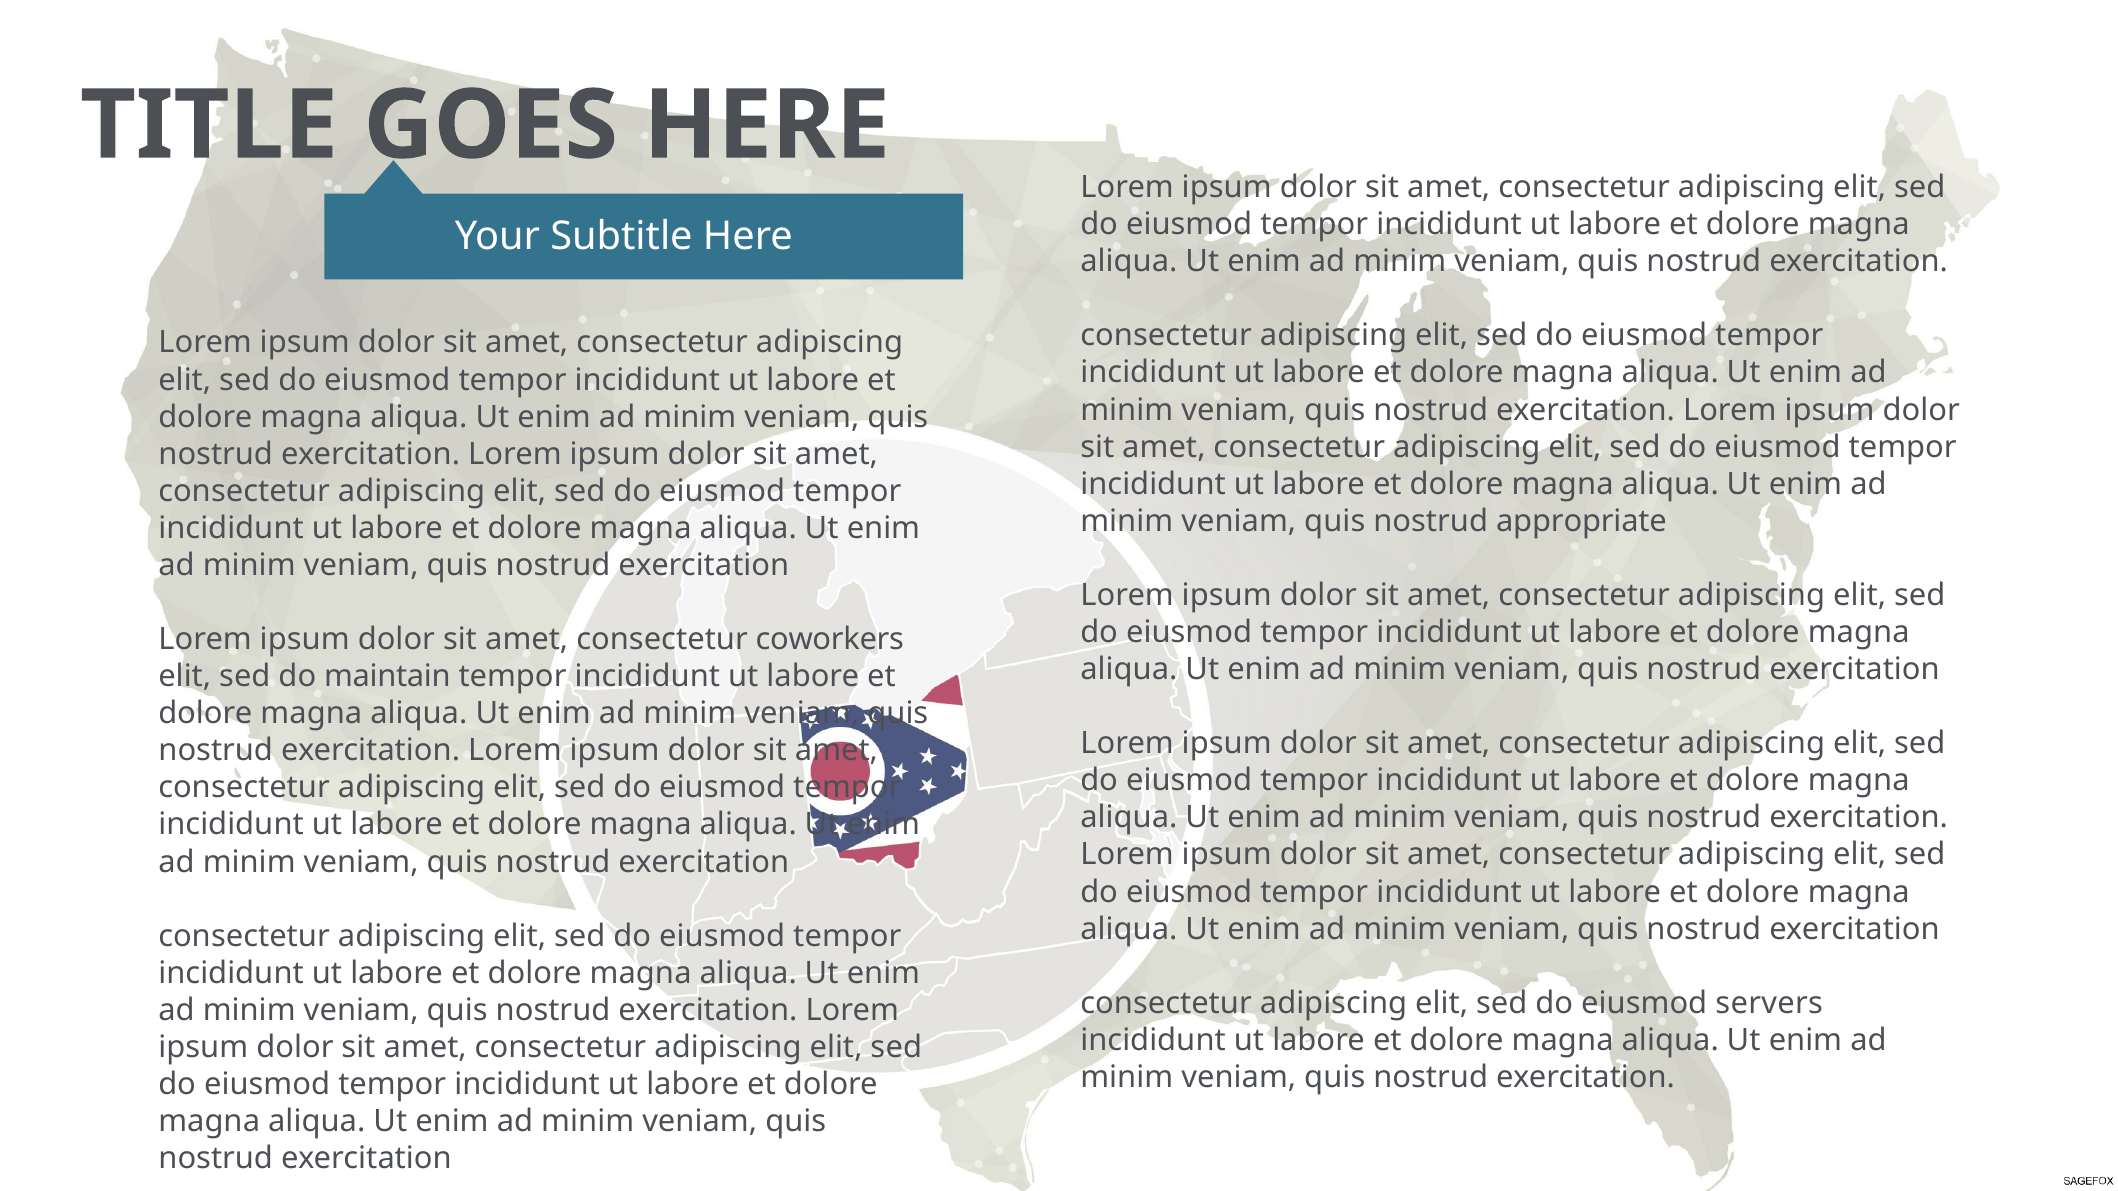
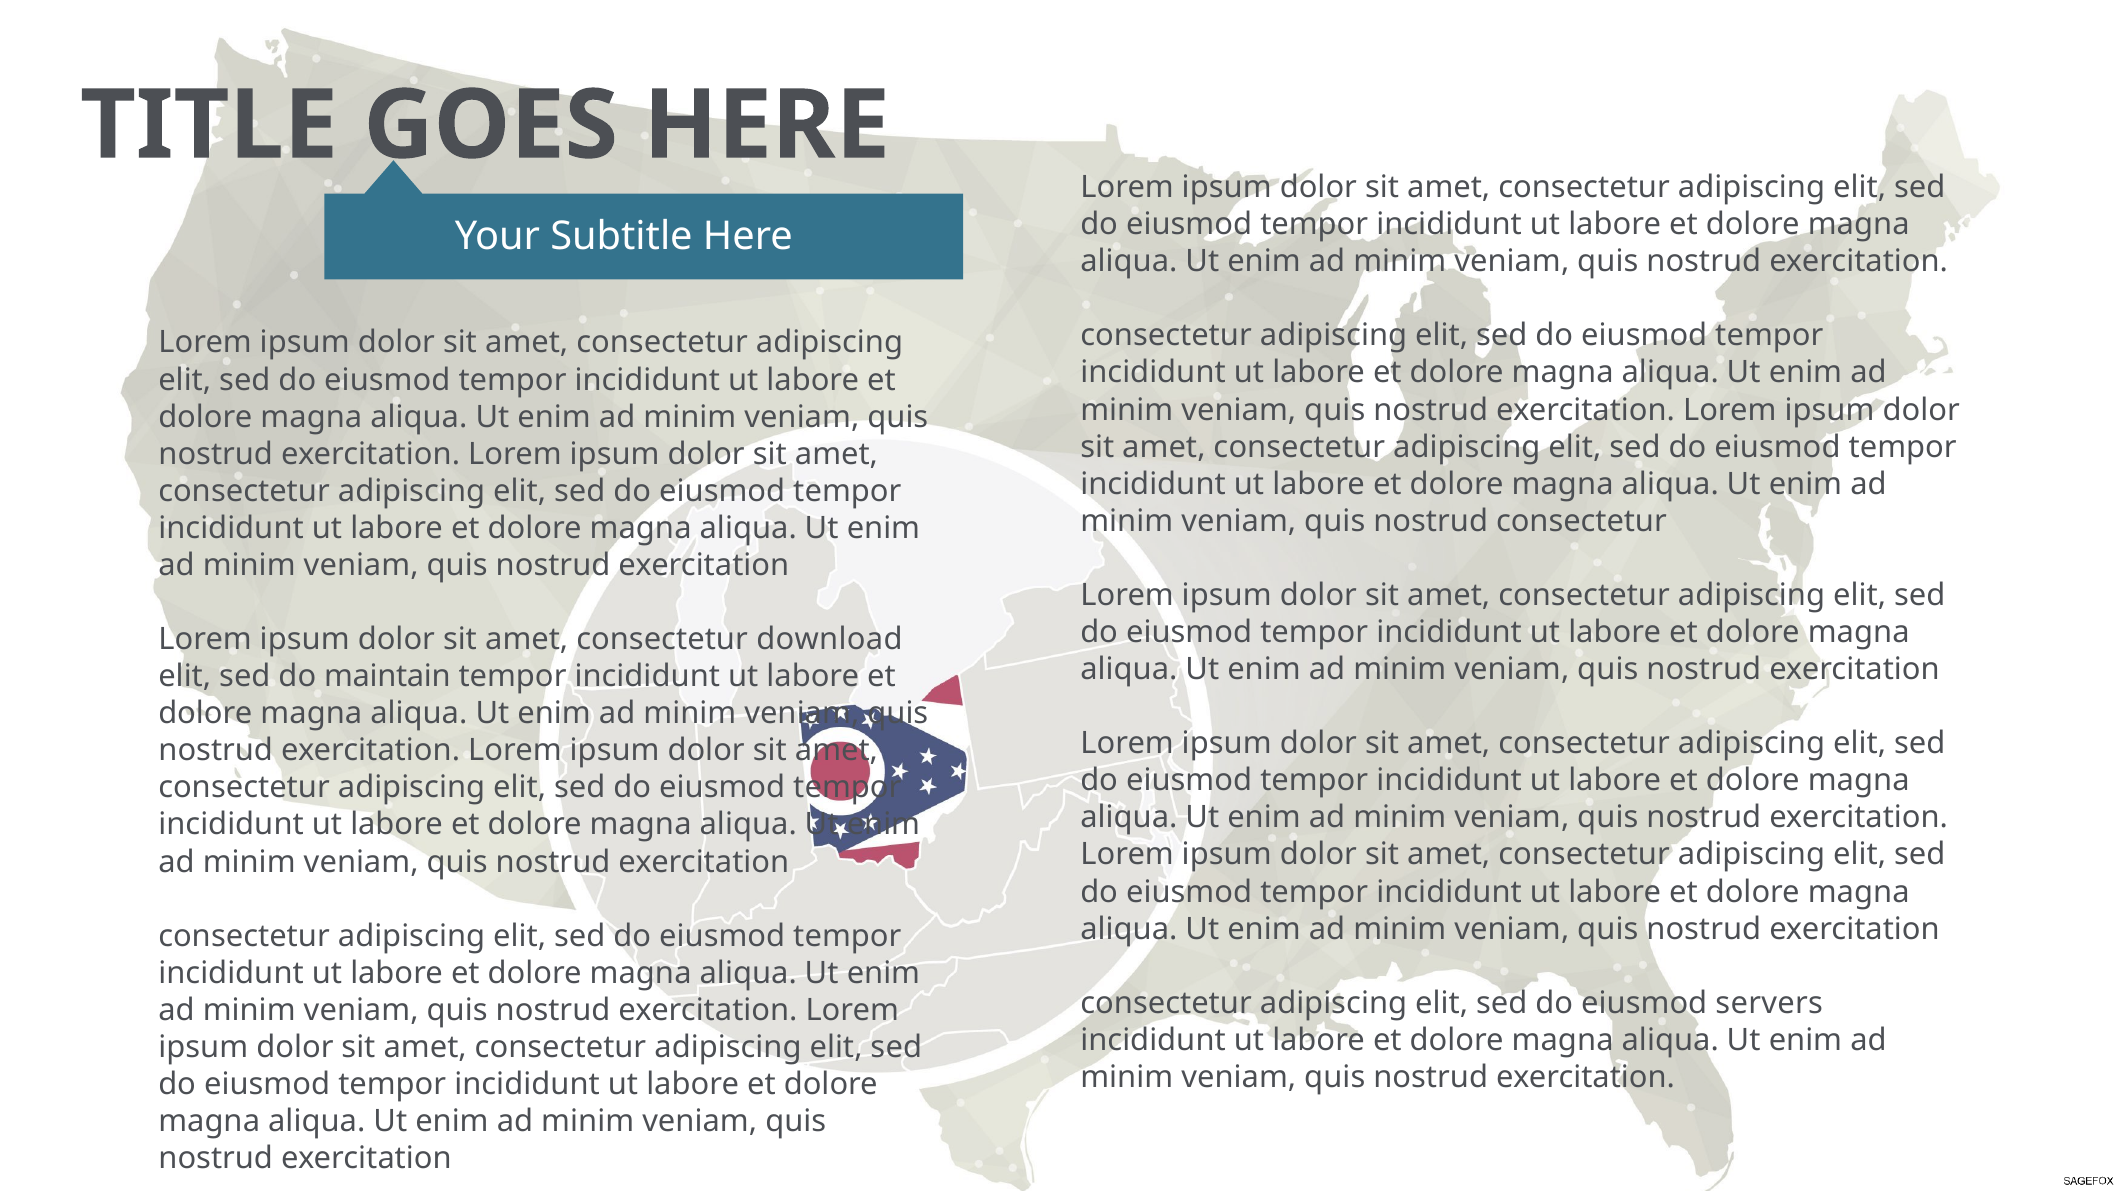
nostrud appropriate: appropriate -> consectetur (1581, 521)
coworkers: coworkers -> download (829, 640)
